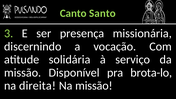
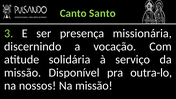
brota-lo: brota-lo -> outra-lo (151, 73)
direita: direita -> nossos (38, 86)
